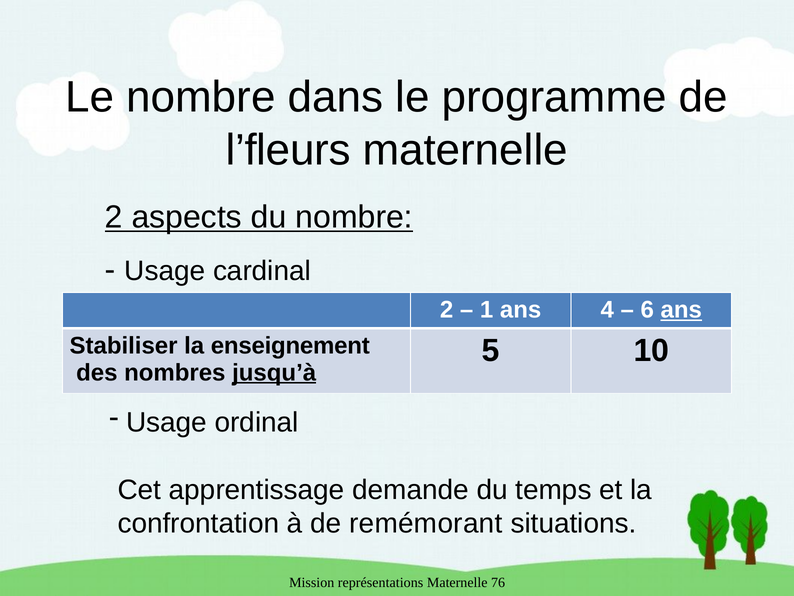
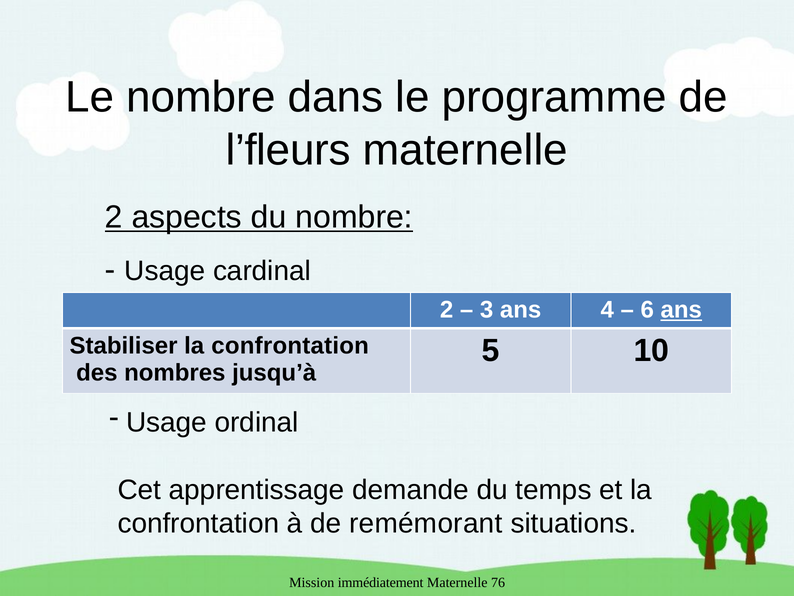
1: 1 -> 3 (487, 309)
Stabiliser la enseignement: enseignement -> confrontation (290, 345)
jusqu’à underline: present -> none (274, 372)
représentations: représentations -> immédiatement (381, 582)
